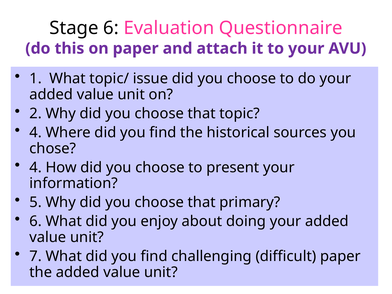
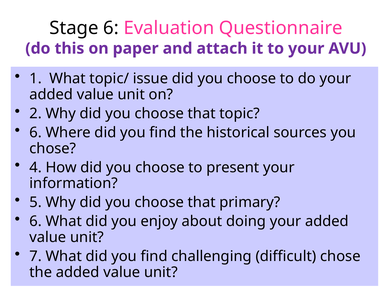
4: 4 -> 6 (36, 133)
difficult paper: paper -> chose (340, 256)
